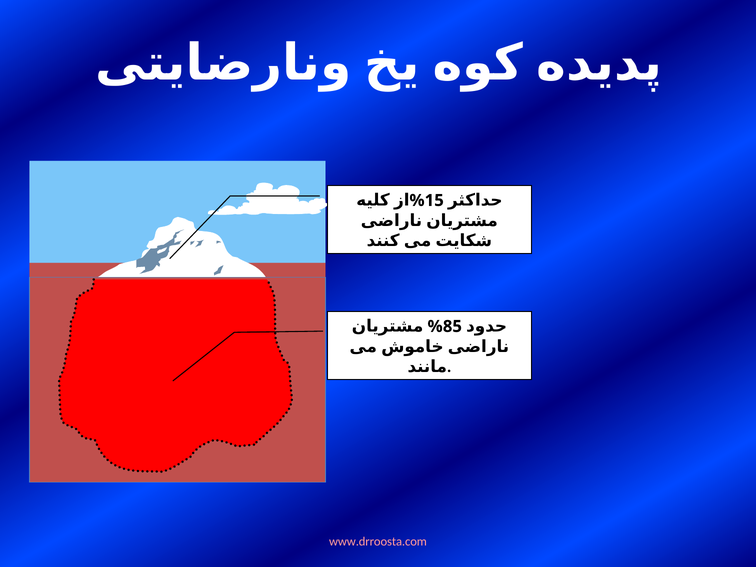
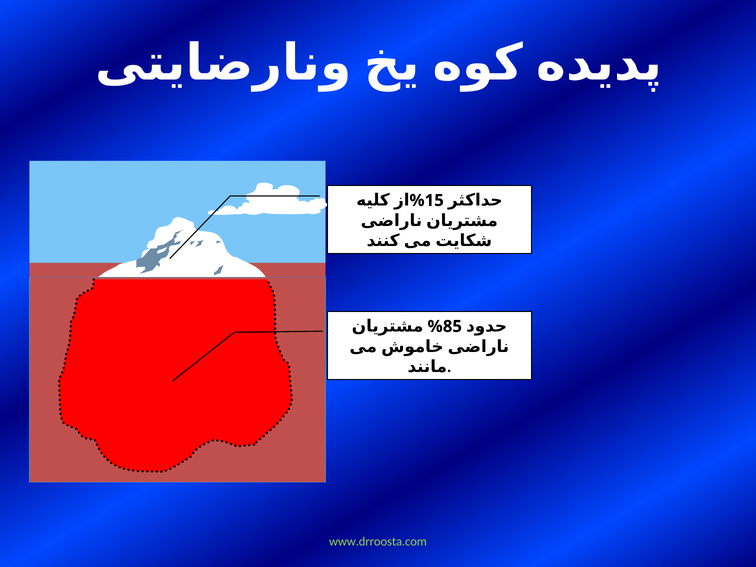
www.drroosta.com colour: pink -> light green (378, 541)
